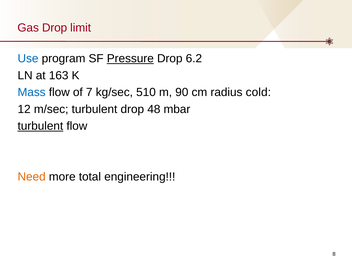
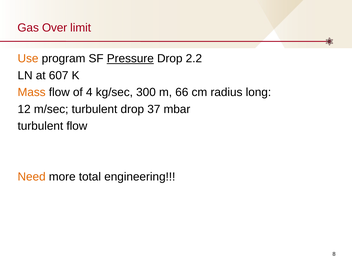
Gas Drop: Drop -> Over (55, 28)
Use colour: blue -> orange (28, 59)
6.2: 6.2 -> 2.2 (194, 59)
163: 163 -> 607 (59, 75)
Mass colour: blue -> orange (32, 92)
7: 7 -> 4 (89, 92)
510: 510 -> 300 (146, 92)
90: 90 -> 66 (182, 92)
cold: cold -> long (258, 92)
48: 48 -> 37 (154, 109)
turbulent underline: present -> none (40, 126)
